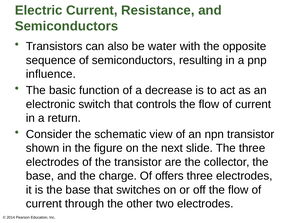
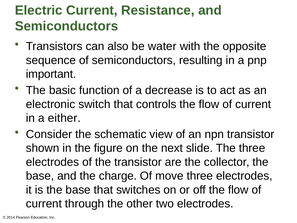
influence: influence -> important (51, 74)
return: return -> either (64, 118)
offers: offers -> move (169, 176)
